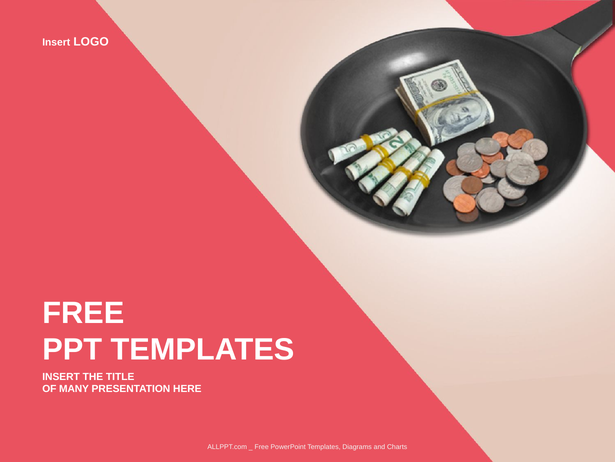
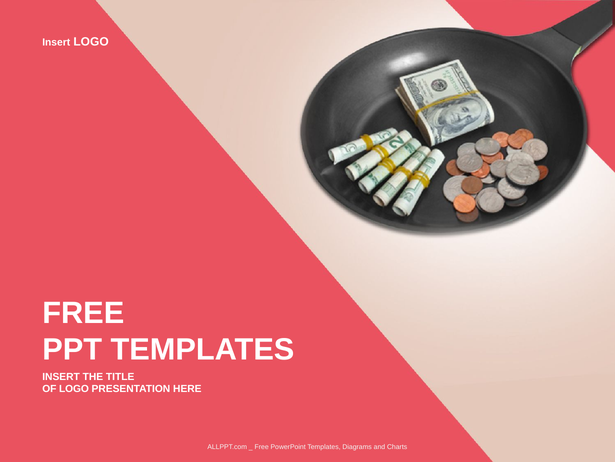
OF MANY: MANY -> LOGO (74, 388)
